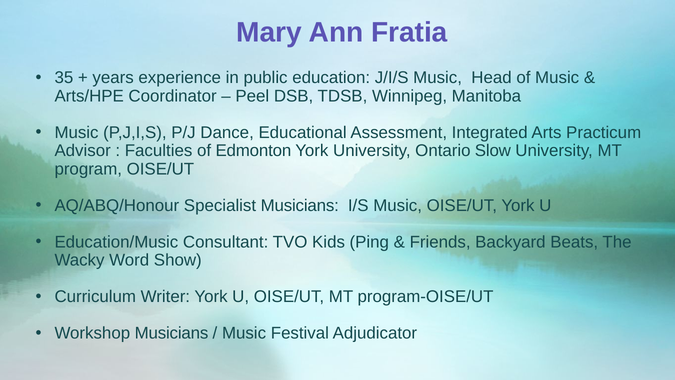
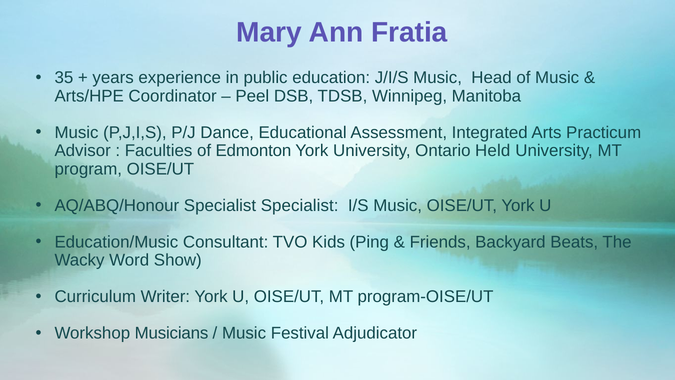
Slow: Slow -> Held (493, 151)
Specialist Musicians: Musicians -> Specialist (300, 205)
